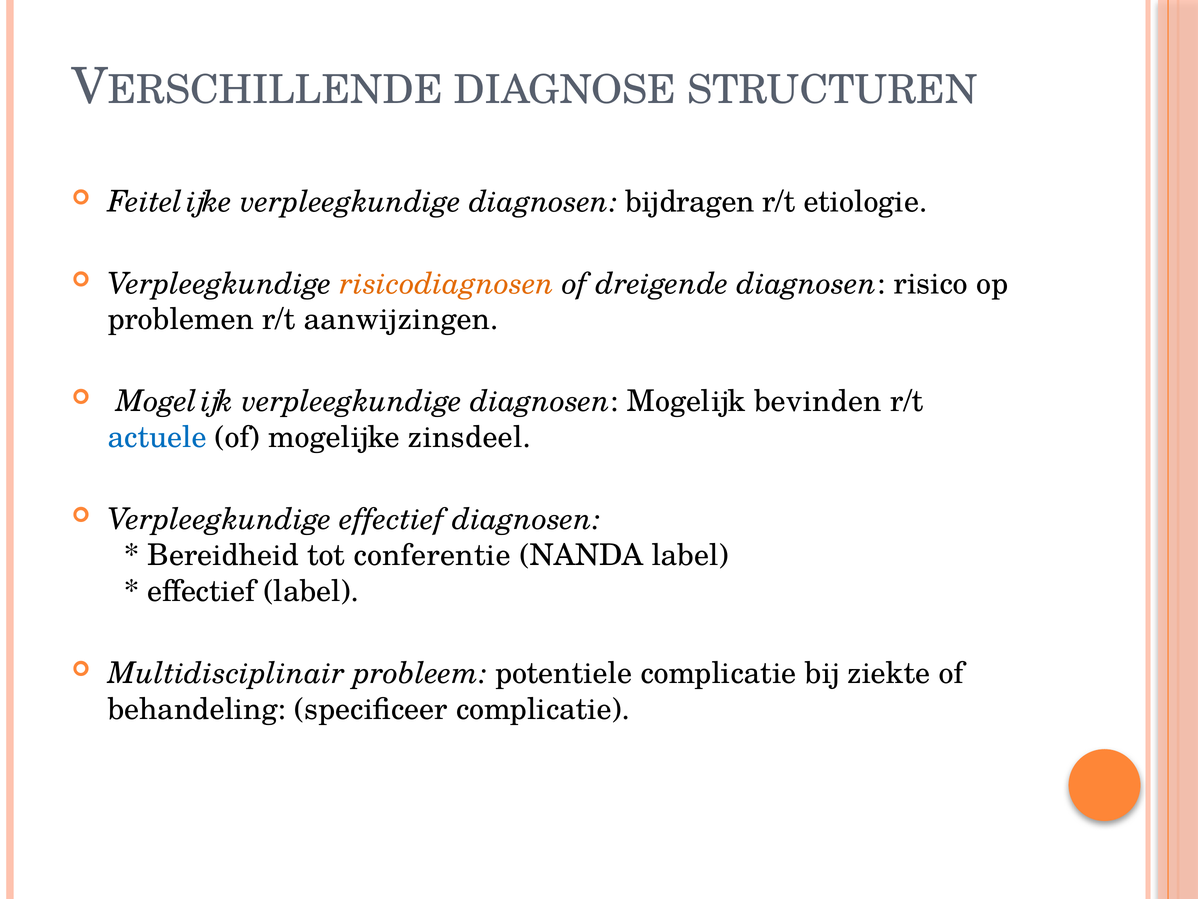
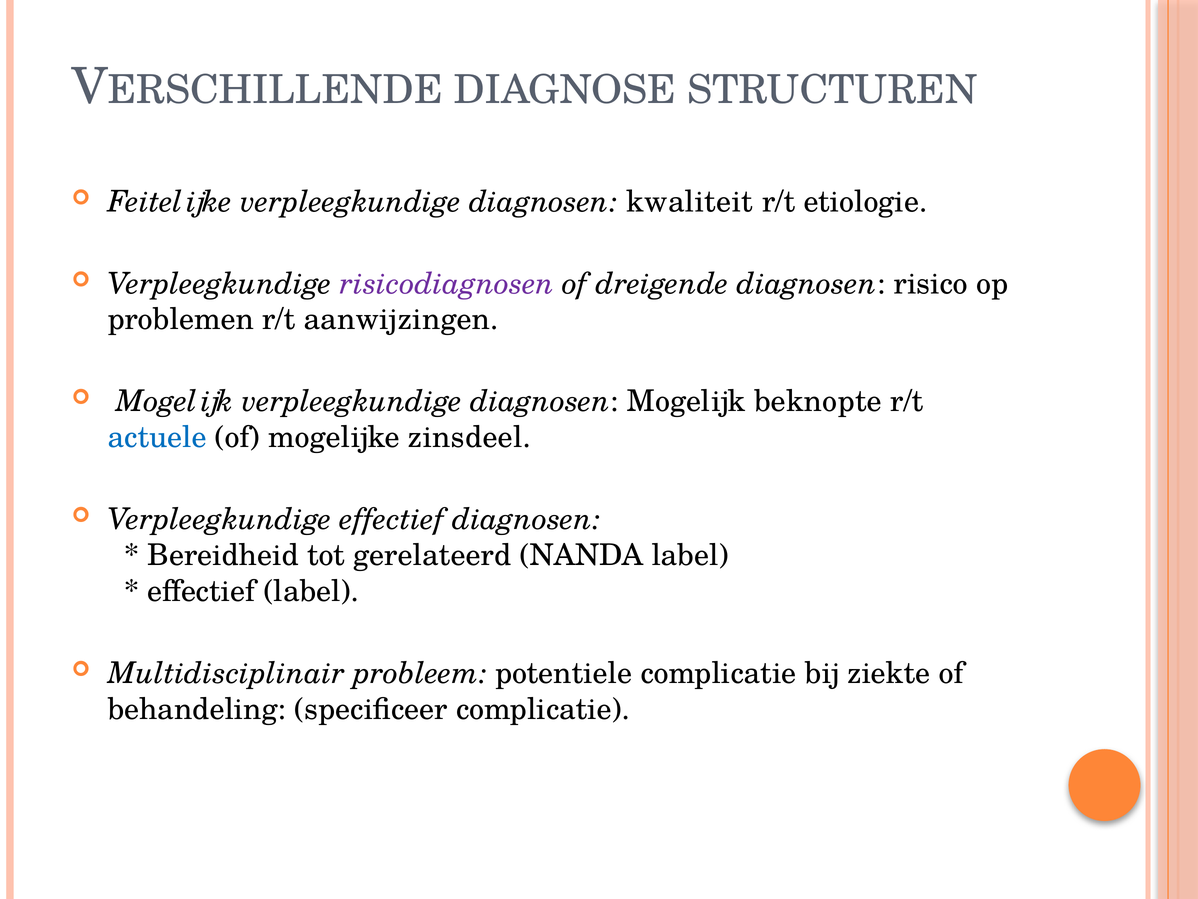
bijdragen: bijdragen -> kwaliteit (690, 202)
risicodiagnosen colour: orange -> purple (447, 283)
bevinden: bevinden -> beknopte (818, 401)
conferentie: conferentie -> gerelateerd (432, 555)
